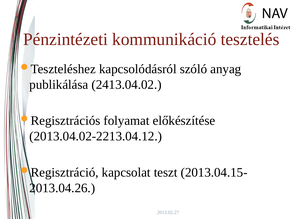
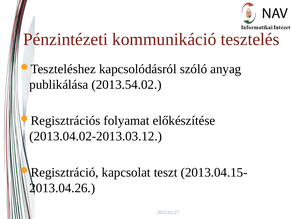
2413.04.02: 2413.04.02 -> 2013.54.02 (127, 84)
2013.04.02-2213.04.12: 2013.04.02-2213.04.12 -> 2013.04.02-2013.03.12 (96, 136)
